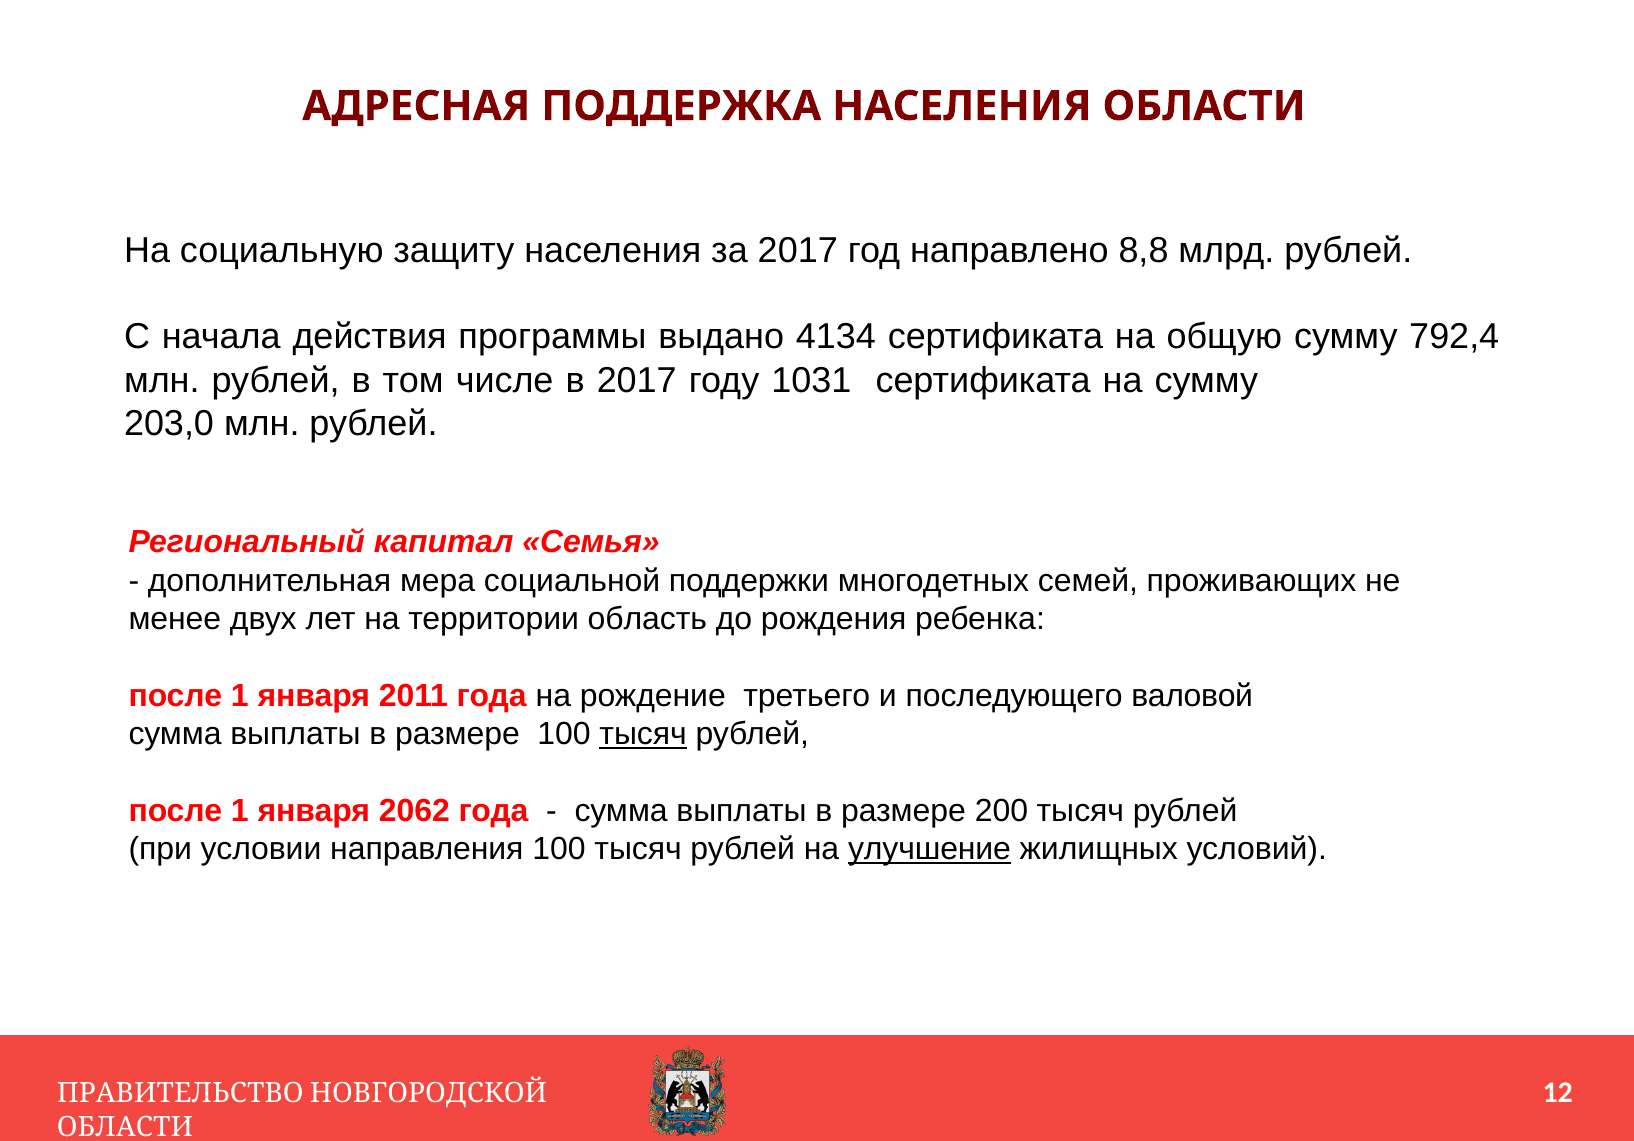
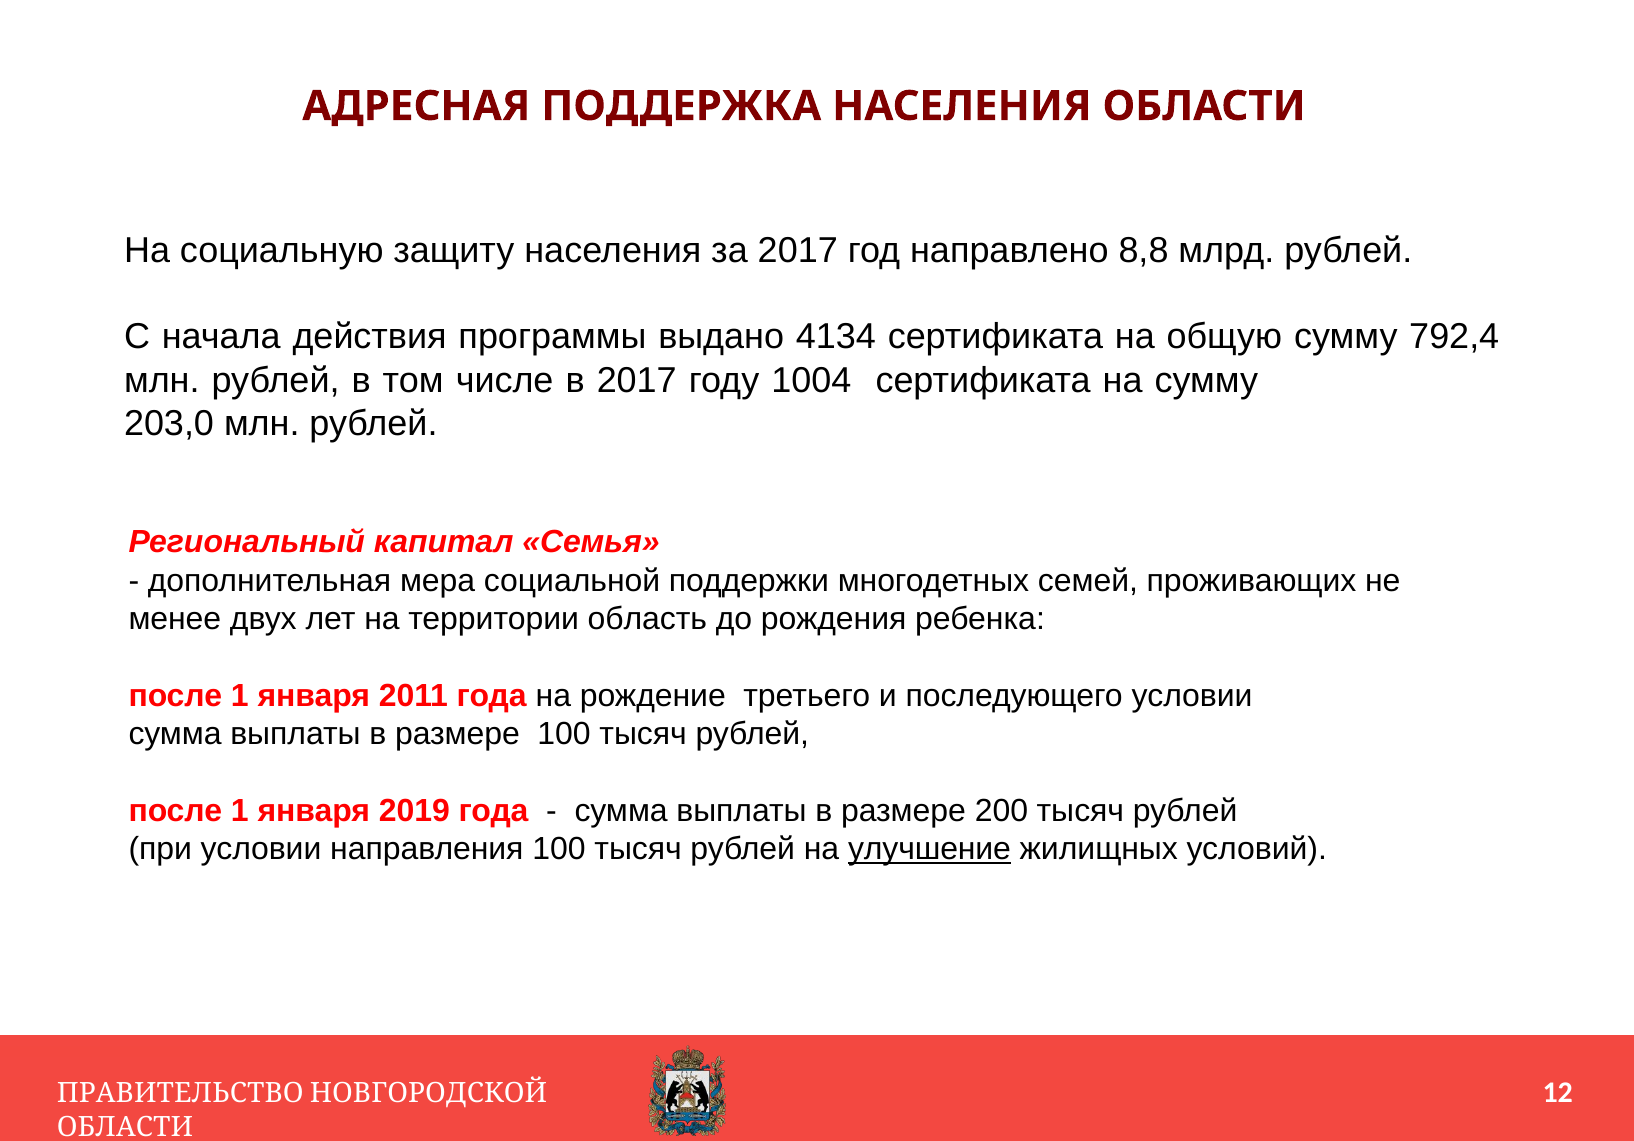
1031: 1031 -> 1004 (811, 380)
последующего валовой: валовой -> условии (1192, 696)
тысяч underline: present -> none (643, 734)
2062: 2062 -> 2019 (414, 811)
